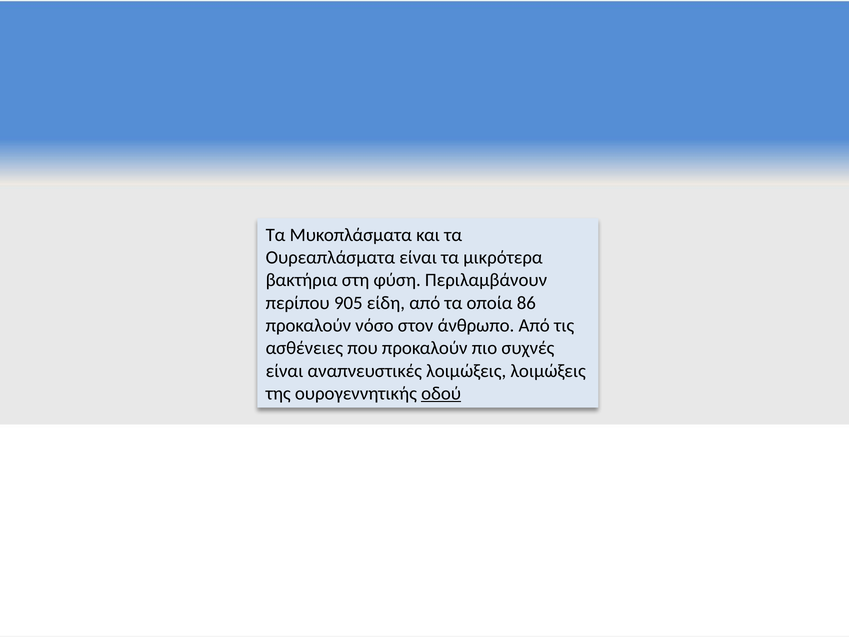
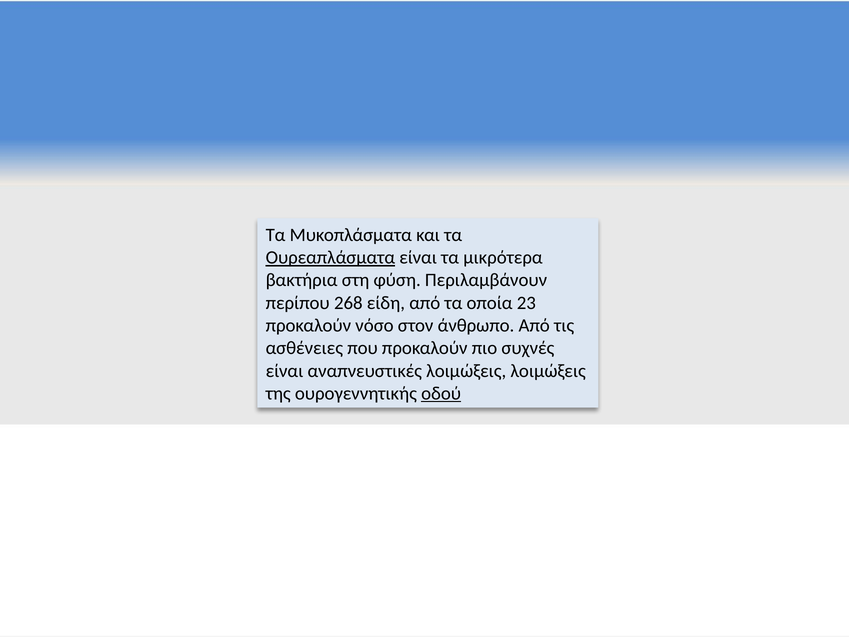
Ουρεαπλάσματα underline: none -> present (330, 258)
905: 905 -> 268 (348, 303)
86: 86 -> 23 (526, 303)
